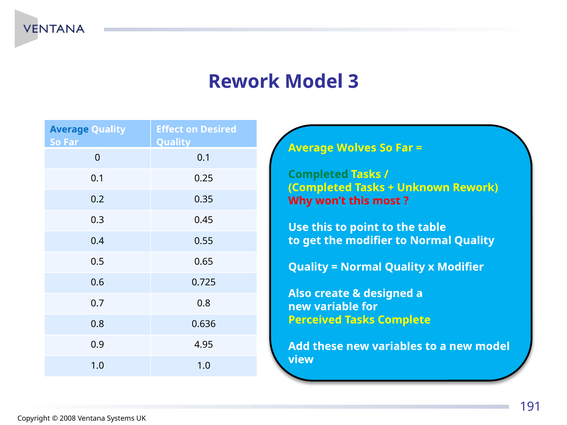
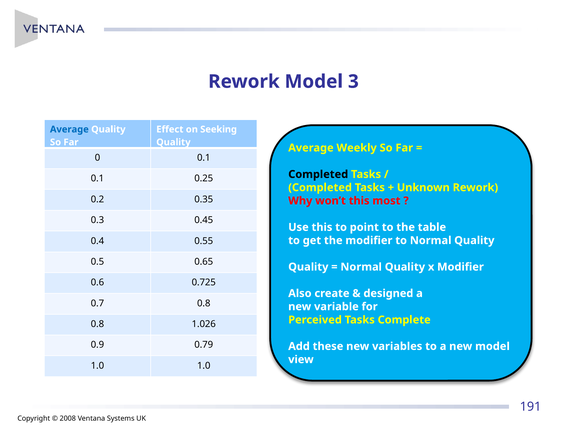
Desired: Desired -> Seeking (219, 129)
Wolves: Wolves -> Weekly (357, 148)
Completed colour: green -> black (318, 174)
0.636: 0.636 -> 1.026 (204, 324)
4.95: 4.95 -> 0.79 (204, 345)
